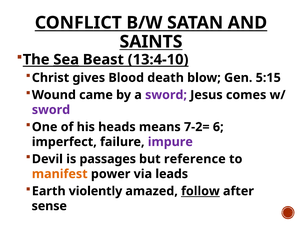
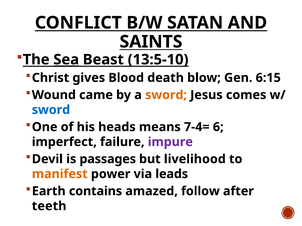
13:4-10: 13:4-10 -> 13:5-10 (158, 60)
5:15: 5:15 -> 6:15 (268, 78)
sword colour: purple -> orange (166, 95)
sword colour: purple -> blue (51, 110)
7-2=: 7-2= -> 7-4= (197, 127)
reference: reference -> livelihood (195, 159)
violently: violently -> contains (95, 192)
follow underline: present -> none (200, 192)
sense: sense -> teeth (49, 206)
